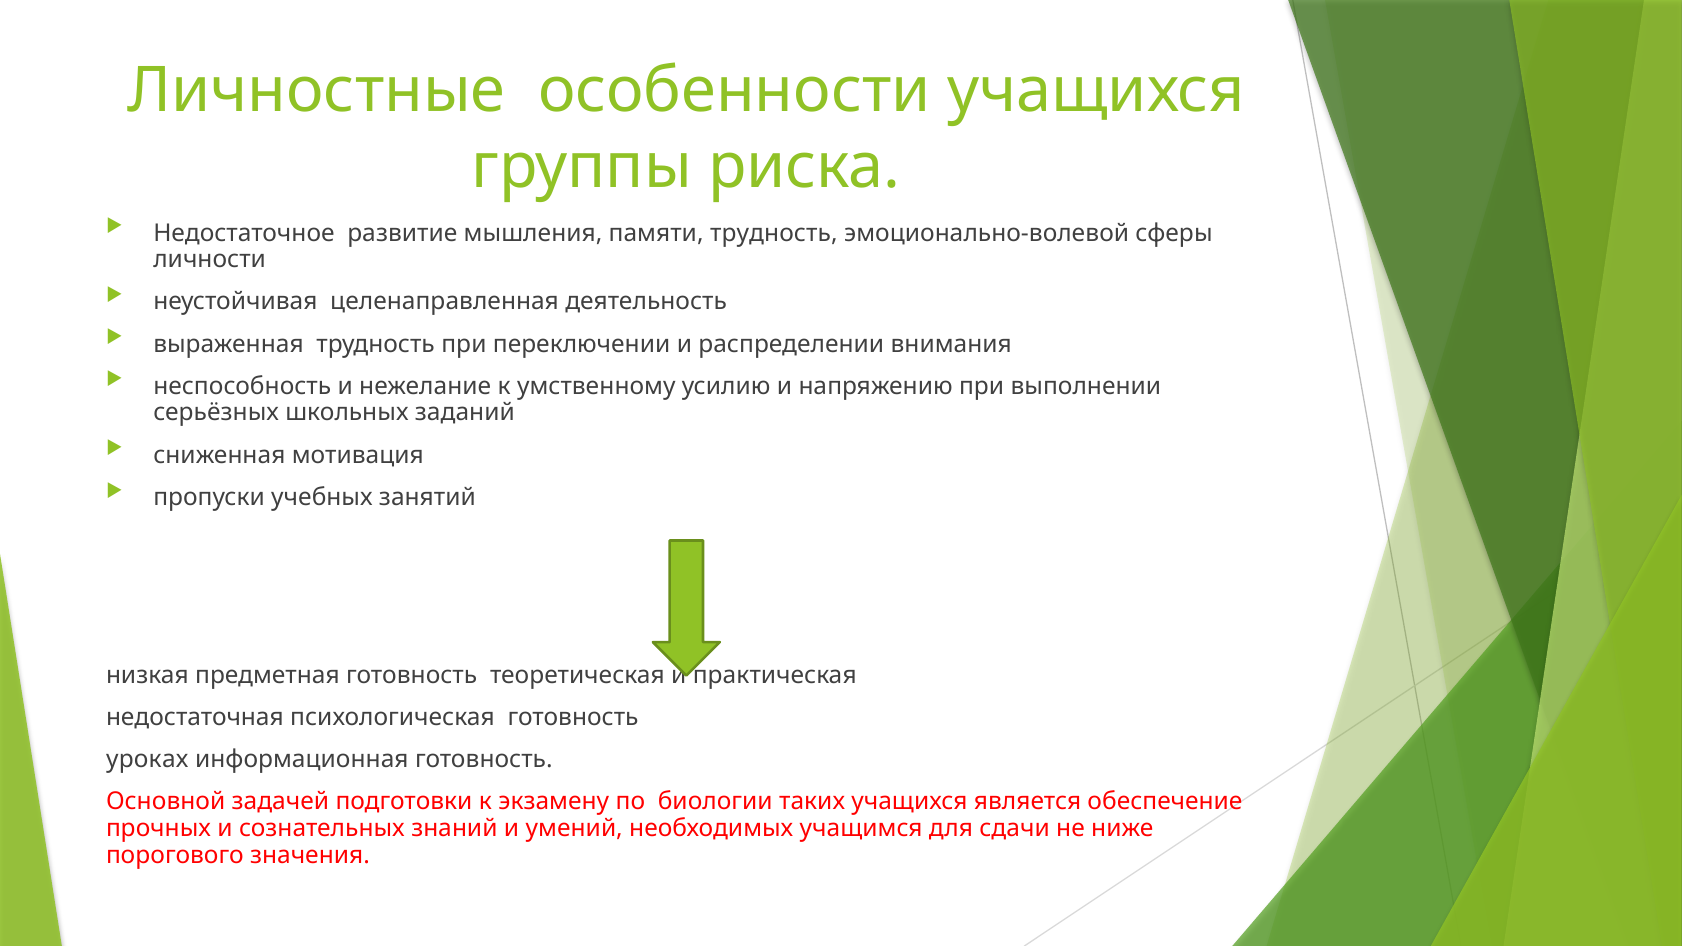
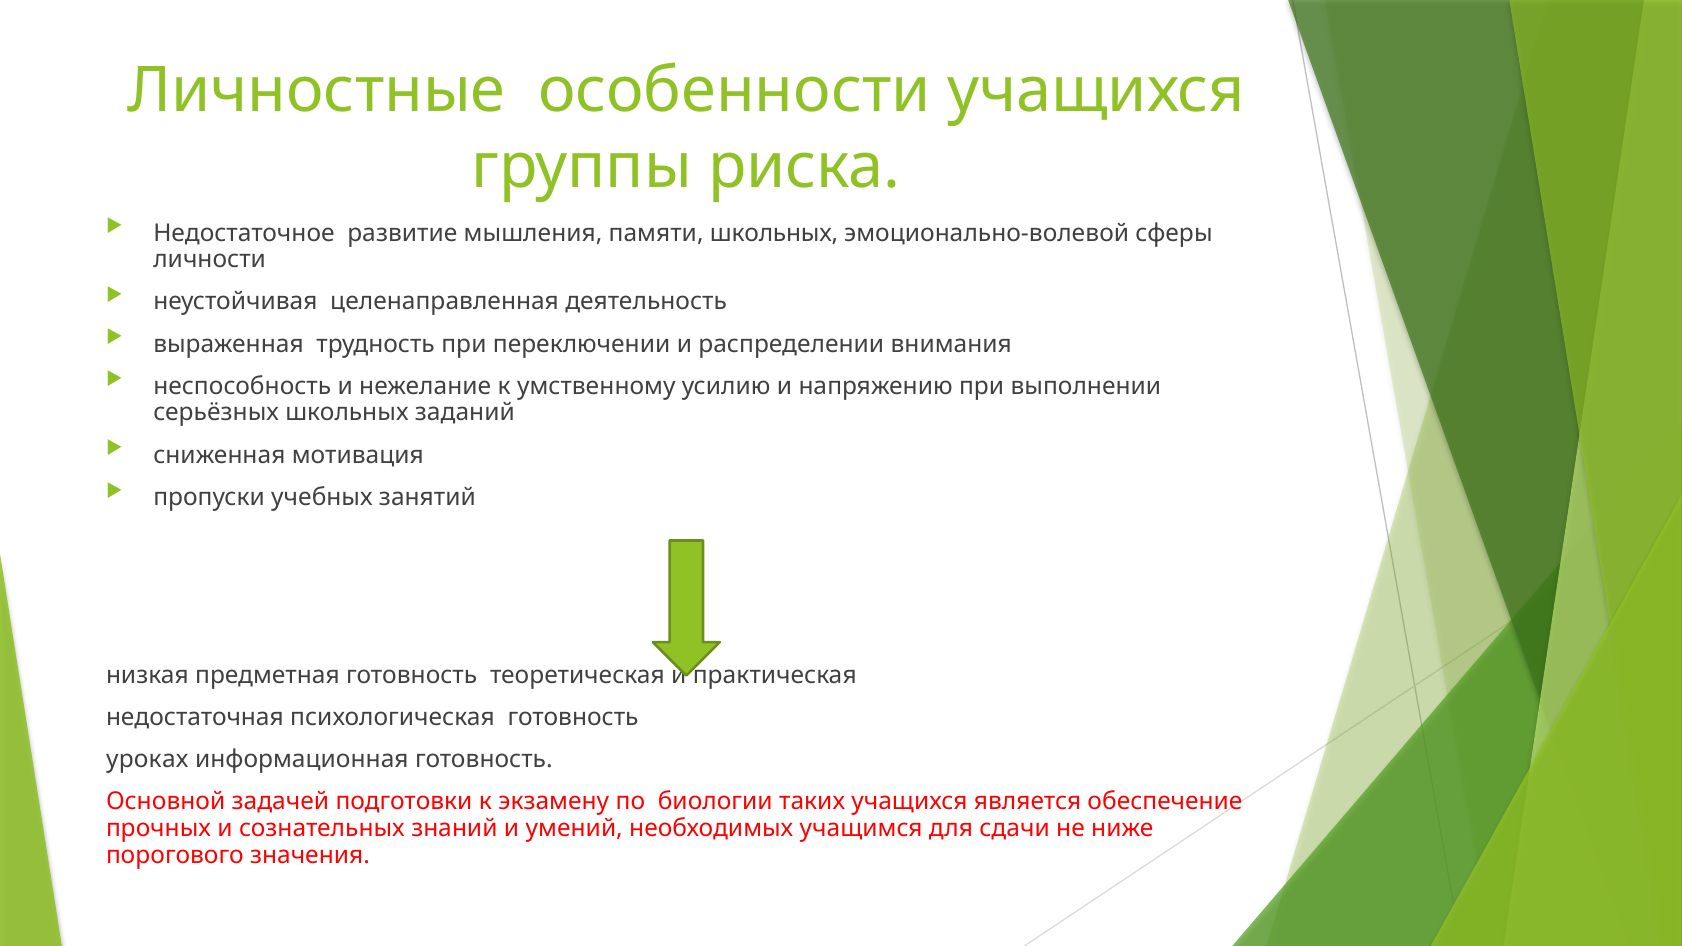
памяти трудность: трудность -> школьных (774, 233)
